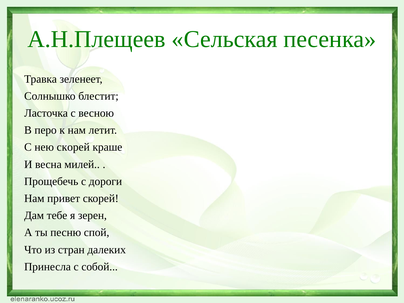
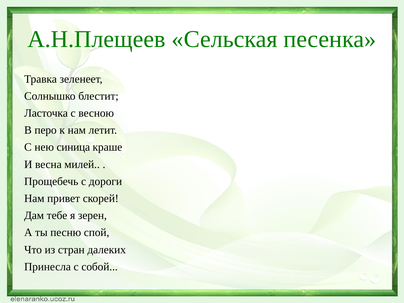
нею скорей: скорей -> синица (73, 147)
